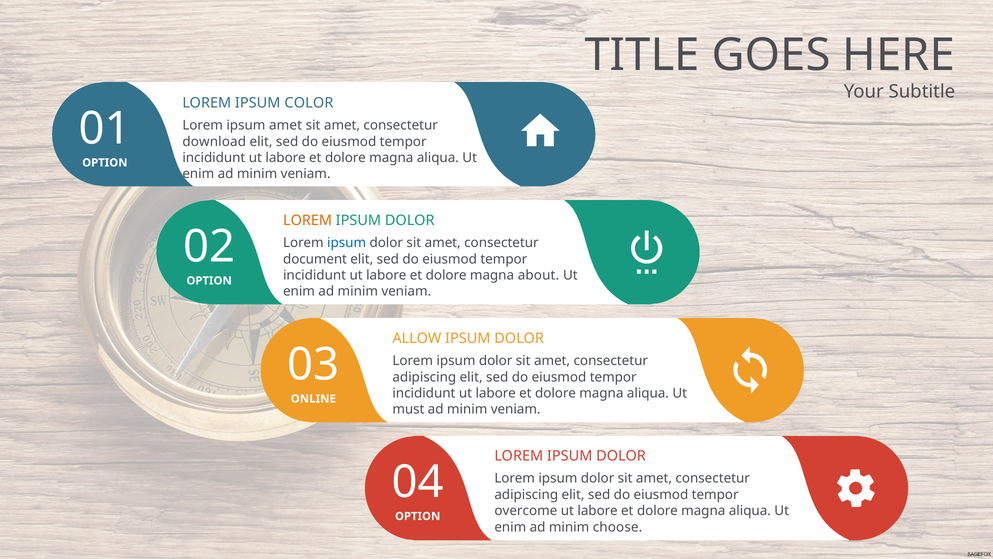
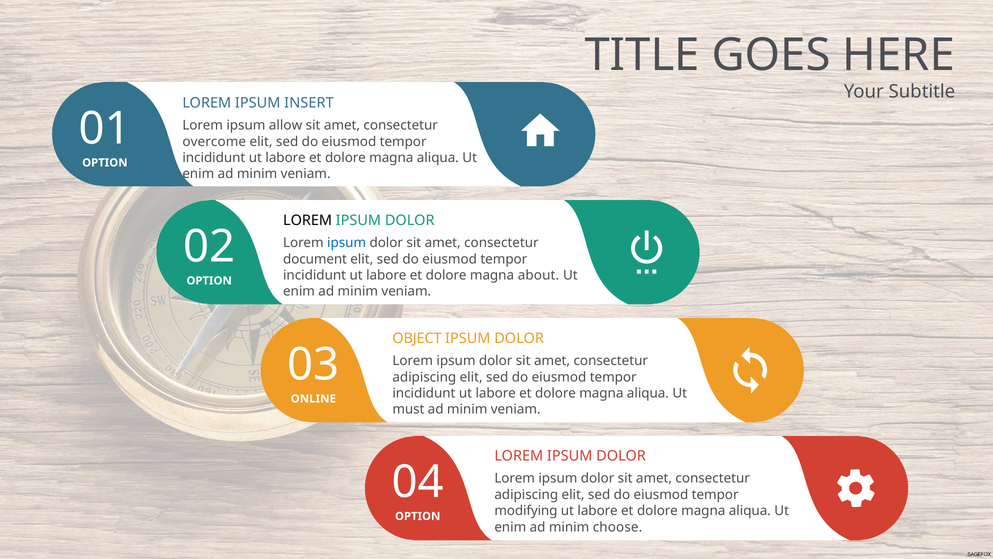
COLOR: COLOR -> INSERT (309, 103)
ipsum amet: amet -> allow (286, 125)
download: download -> overcome (214, 141)
LOREM colour: orange -> black (308, 220)
ALLOW: ALLOW -> OBJECT (417, 338)
overcome: overcome -> modifying (526, 510)
